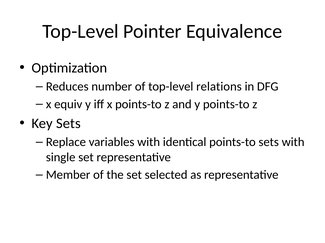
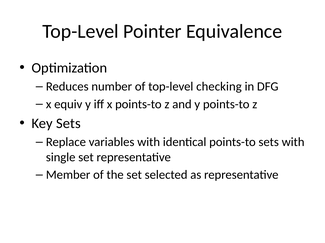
relations: relations -> checking (219, 87)
